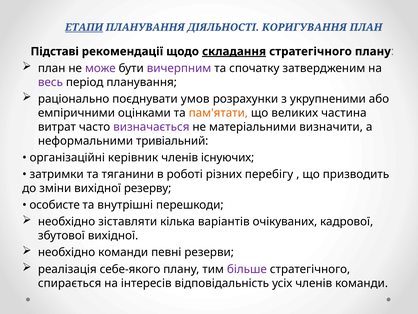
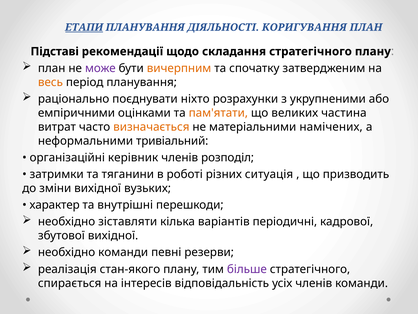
складання underline: present -> none (234, 51)
вичерпним colour: purple -> orange (179, 68)
весь colour: purple -> orange (50, 82)
умов: умов -> ніхто (195, 99)
визначається colour: purple -> orange (151, 127)
визначити: визначити -> намічених (331, 127)
існуючих: існуючих -> розподіл (228, 157)
перебігу: перебігу -> ситуація (269, 174)
резерву: резерву -> вузьких (148, 188)
особисте: особисте -> характер (55, 205)
очікуваних: очікуваних -> періодичні (285, 221)
себе-якого: себе-якого -> стан-якого (130, 269)
